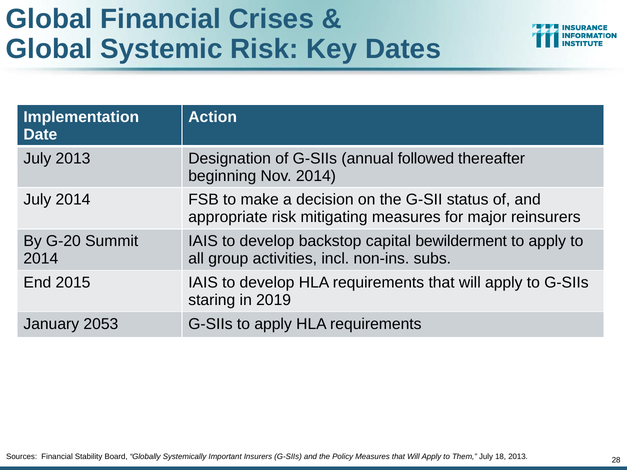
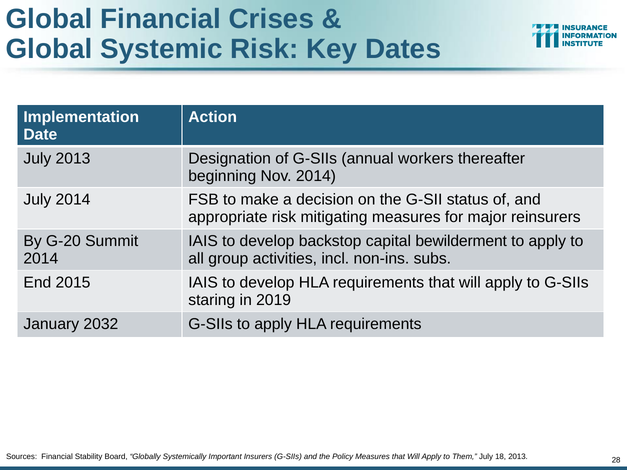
followed: followed -> workers (426, 158)
2053: 2053 -> 2032 (101, 324)
